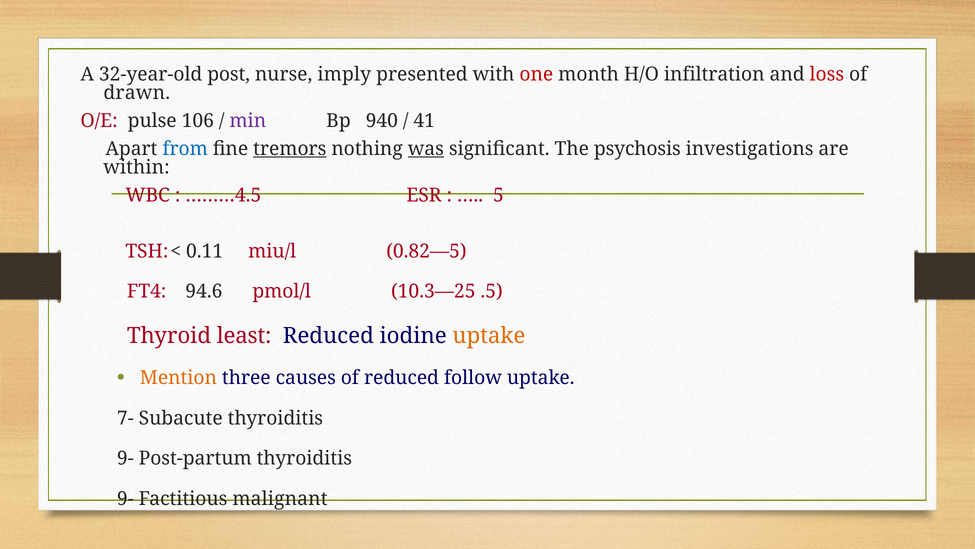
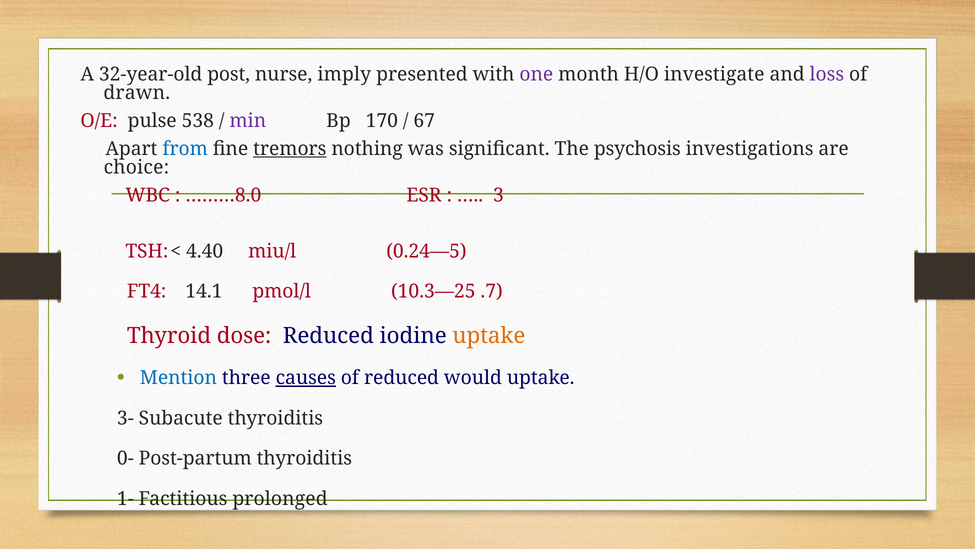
one colour: red -> purple (536, 74)
infiltration: infiltration -> investigate (714, 74)
loss colour: red -> purple (827, 74)
106: 106 -> 538 (198, 121)
940: 940 -> 170 (382, 121)
41: 41 -> 67 (424, 121)
was underline: present -> none (426, 149)
within: within -> choice (136, 167)
………4.5: ………4.5 -> ………8.0 (223, 195)
5: 5 -> 3 (498, 195)
0.11: 0.11 -> 4.40 (205, 251)
0.82—5: 0.82—5 -> 0.24—5 (426, 251)
94.6: 94.6 -> 14.1 (204, 291)
.5: .5 -> .7 (492, 291)
least: least -> dose (244, 336)
Mention colour: orange -> blue (178, 377)
causes underline: none -> present (306, 377)
follow: follow -> would (473, 377)
7-: 7- -> 3- (125, 418)
9-: 9- -> 0- (125, 458)
9-: 9- -> 1- (125, 498)
malignant: malignant -> prolonged (280, 498)
